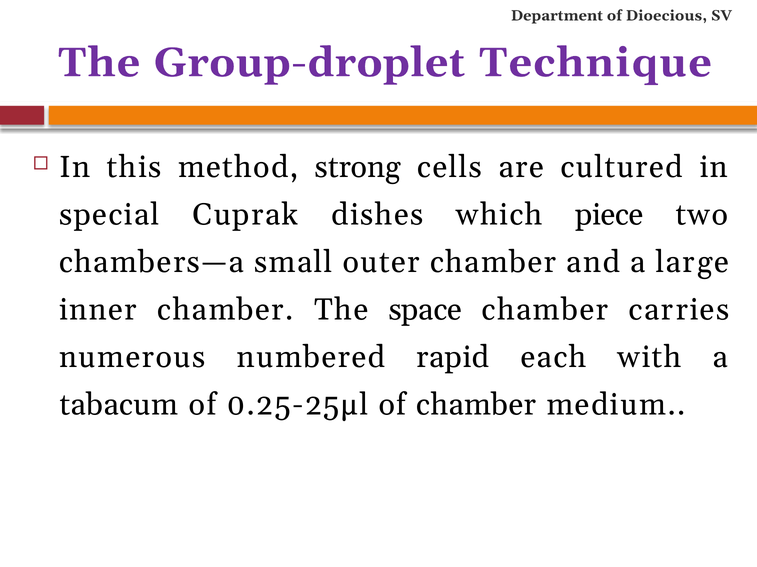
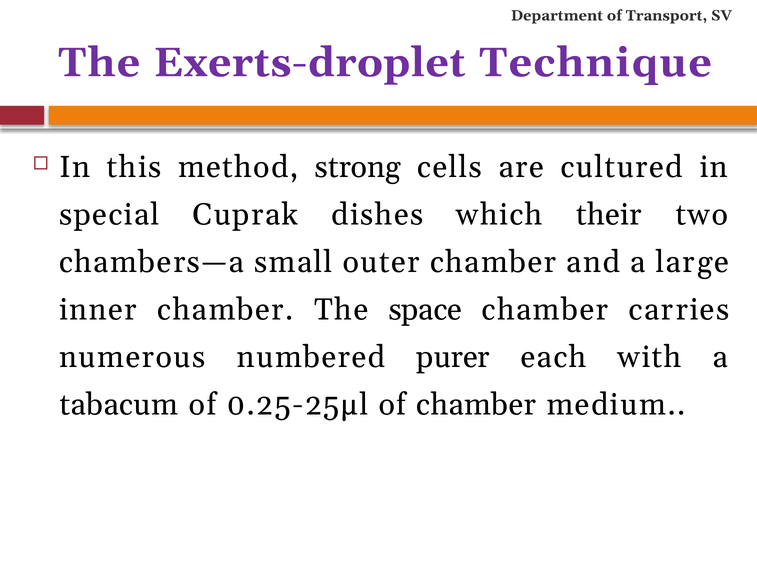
Dioecious: Dioecious -> Transport (667, 16)
Group-droplet: Group-droplet -> Exerts-droplet (310, 63)
piece: piece -> their (609, 215)
rapid: rapid -> purer (453, 358)
